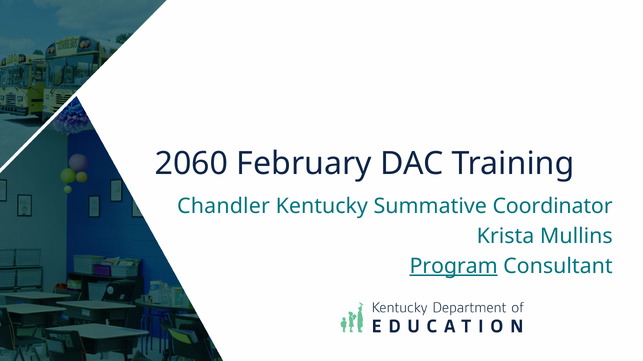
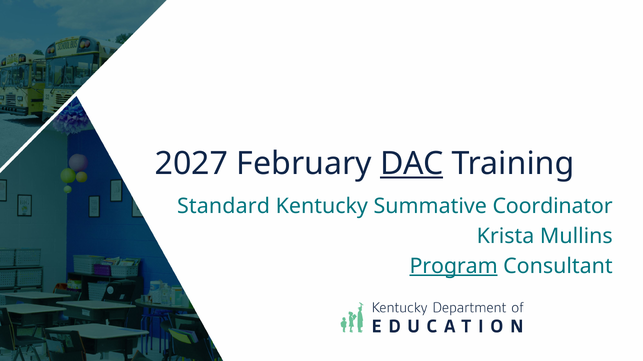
2060: 2060 -> 2027 (191, 164)
DAC underline: none -> present (412, 164)
Chandler: Chandler -> Standard (224, 207)
